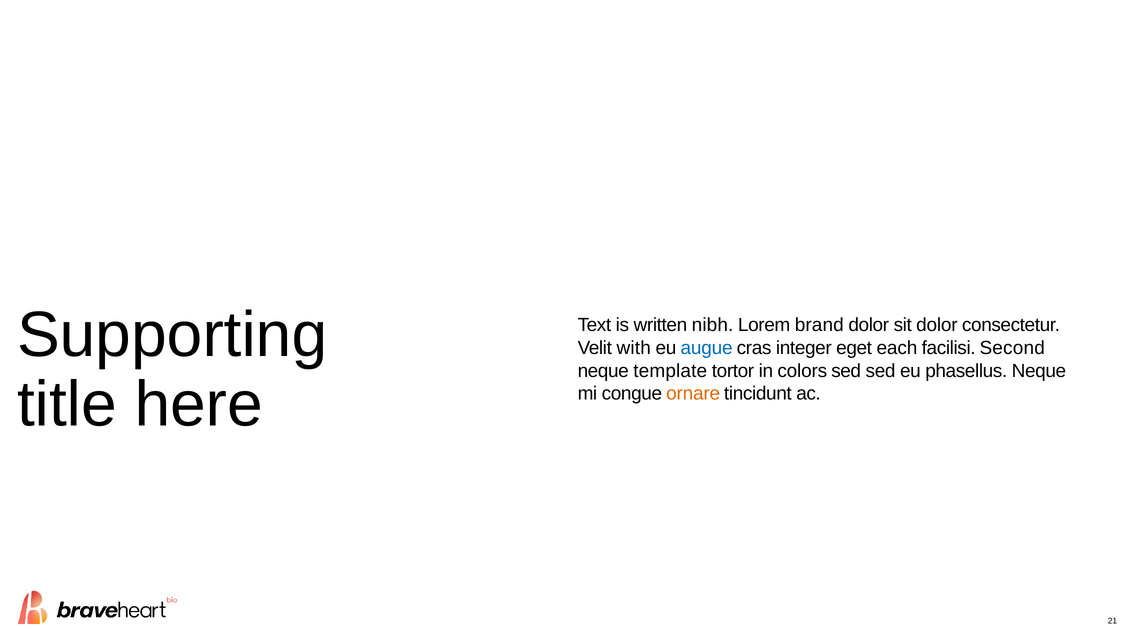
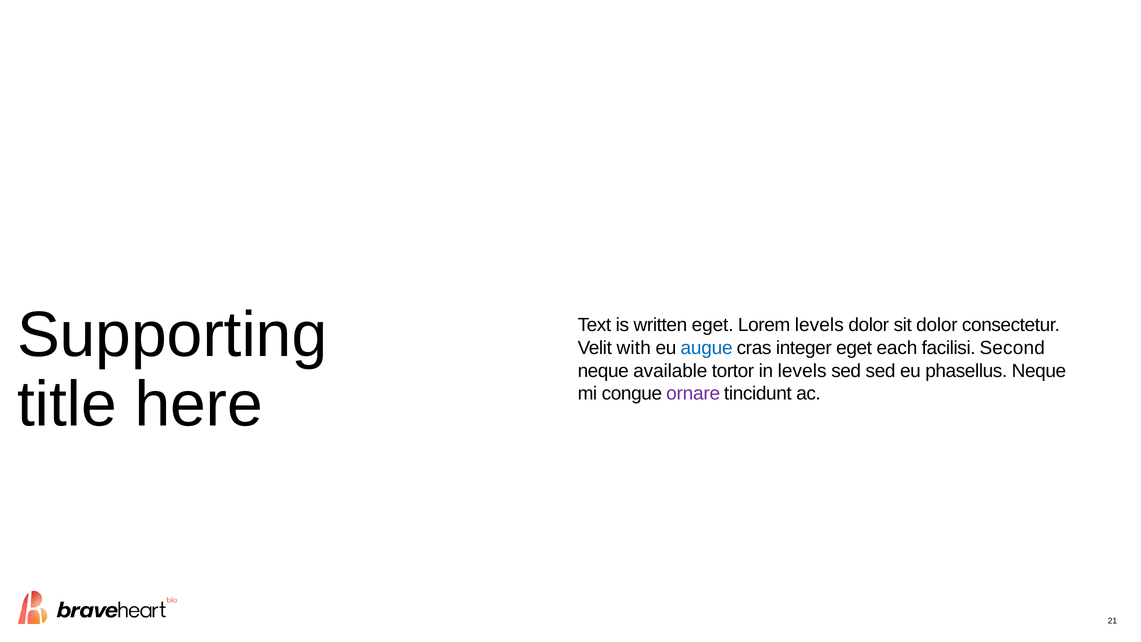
written nibh: nibh -> eget (713, 325)
Lorem brand: brand -> levels (819, 325)
template: template -> available (670, 371)
in colors: colors -> levels (802, 371)
ornare colour: orange -> purple (693, 393)
